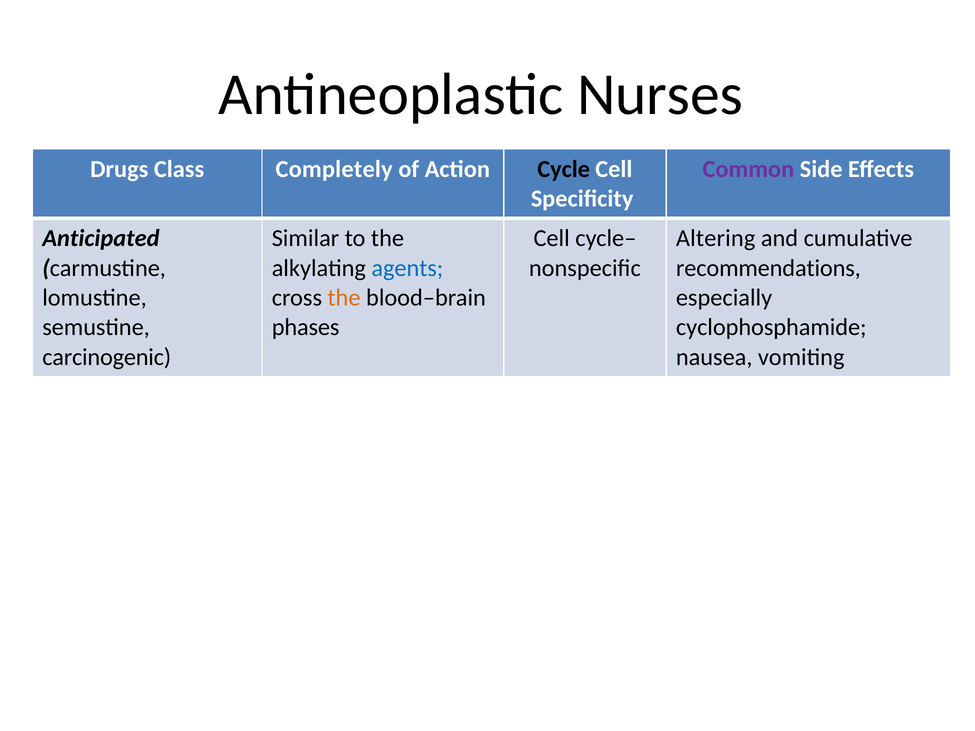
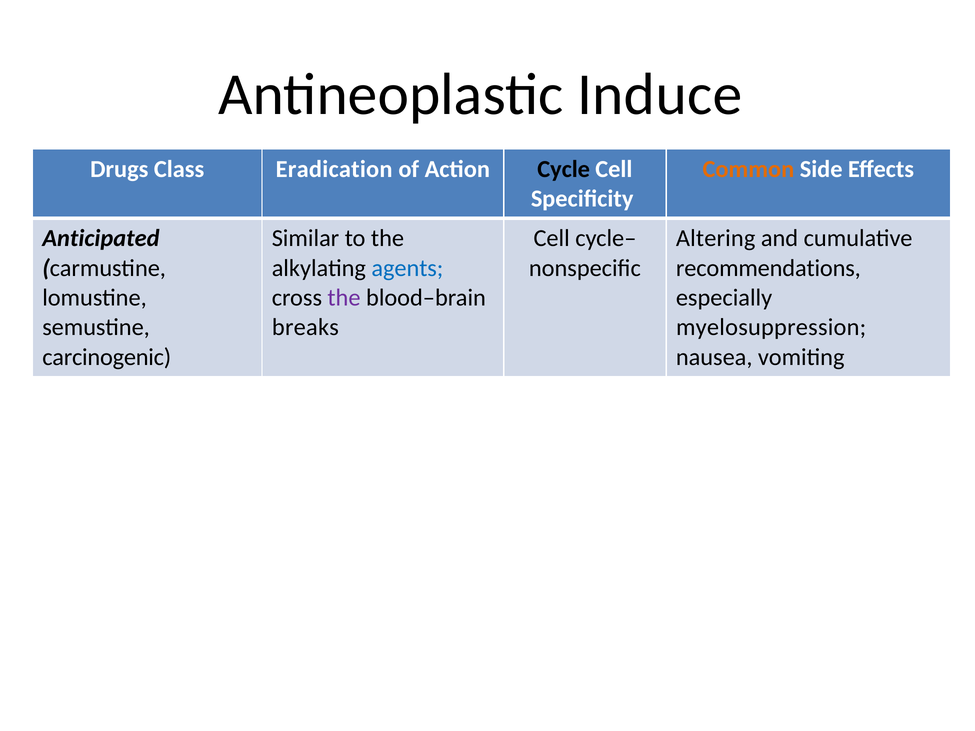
Nurses: Nurses -> Induce (660, 94)
Completely: Completely -> Eradication (334, 169)
Common colour: purple -> orange (748, 169)
the colour: orange -> purple (344, 298)
phases: phases -> breaks (305, 328)
cyclophosphamide: cyclophosphamide -> myelosuppression (771, 328)
